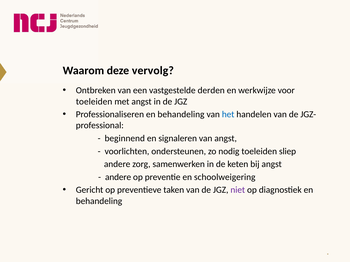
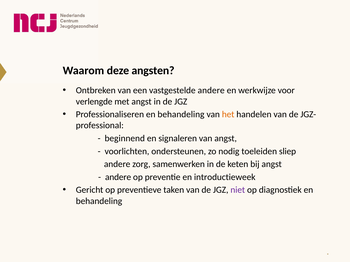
vervolg: vervolg -> angsten (153, 71)
vastgestelde derden: derden -> andere (211, 91)
toeleiden: toeleiden -> verlengde (94, 102)
het colour: blue -> orange (228, 115)
schoolweigering: schoolweigering -> introductieweek (225, 177)
